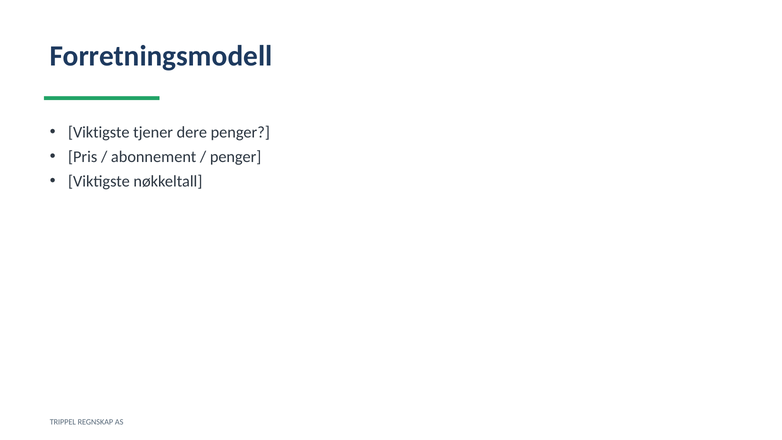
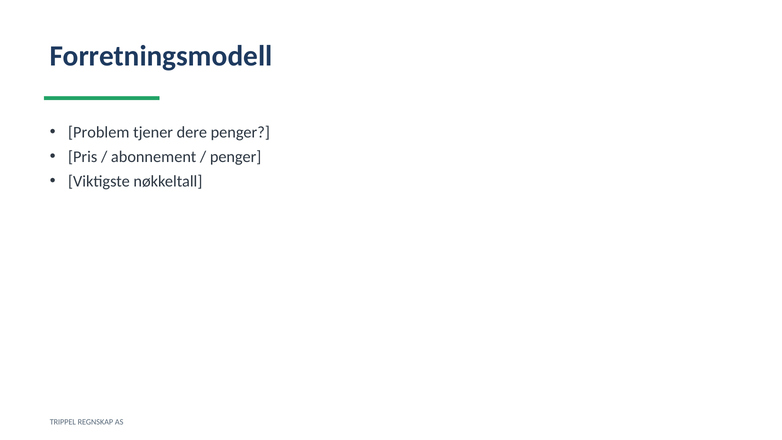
Viktigste: Viktigste -> Problem (99, 132)
